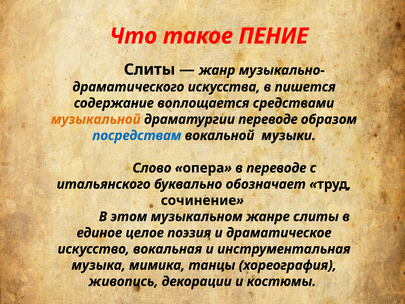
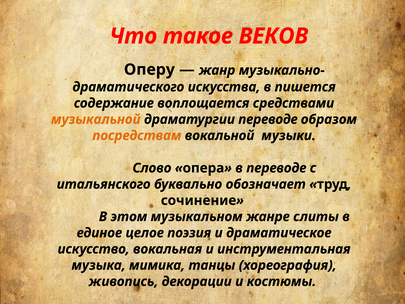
ПЕНИЕ: ПЕНИЕ -> ВЕКОВ (273, 36)
Слиты: Слиты -> Оперу (149, 69)
посредствам colour: blue -> orange (137, 135)
